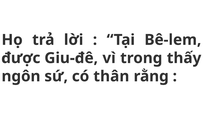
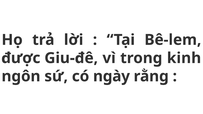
thấy: thấy -> kinh (184, 58)
thân: thân -> ngày (111, 76)
